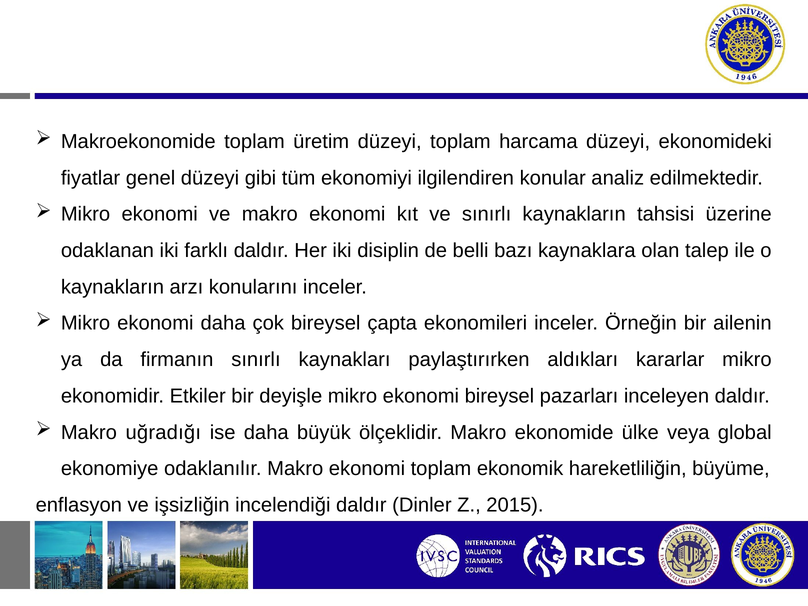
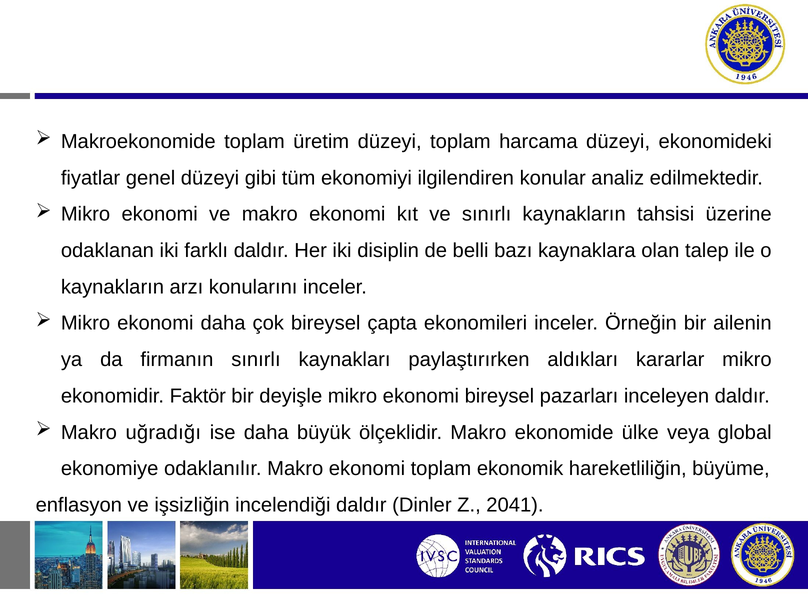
Etkiler: Etkiler -> Faktör (198, 396)
2015: 2015 -> 2041 (515, 505)
